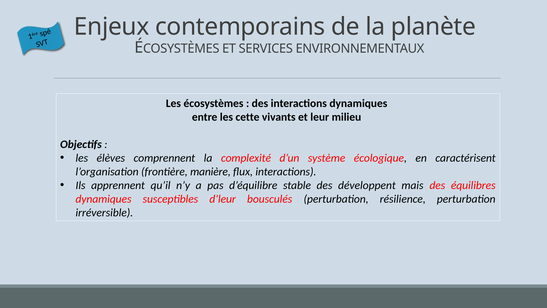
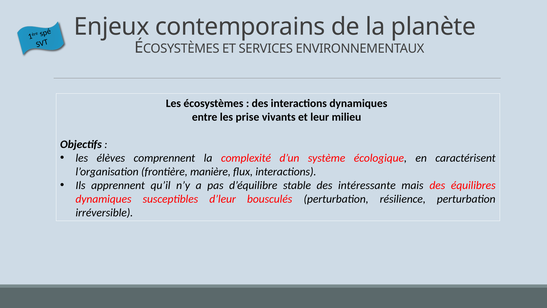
cette: cette -> prise (247, 117)
développent: développent -> intéressante (367, 185)
